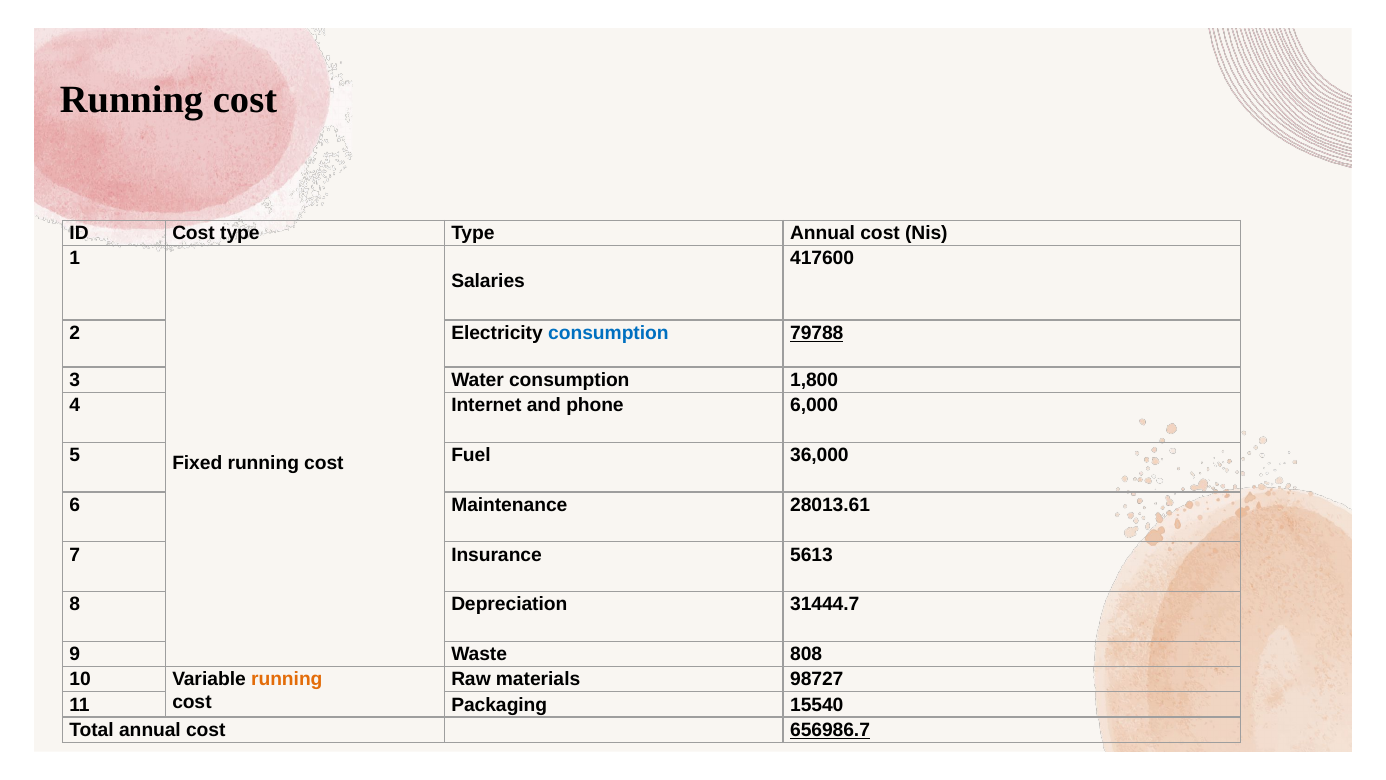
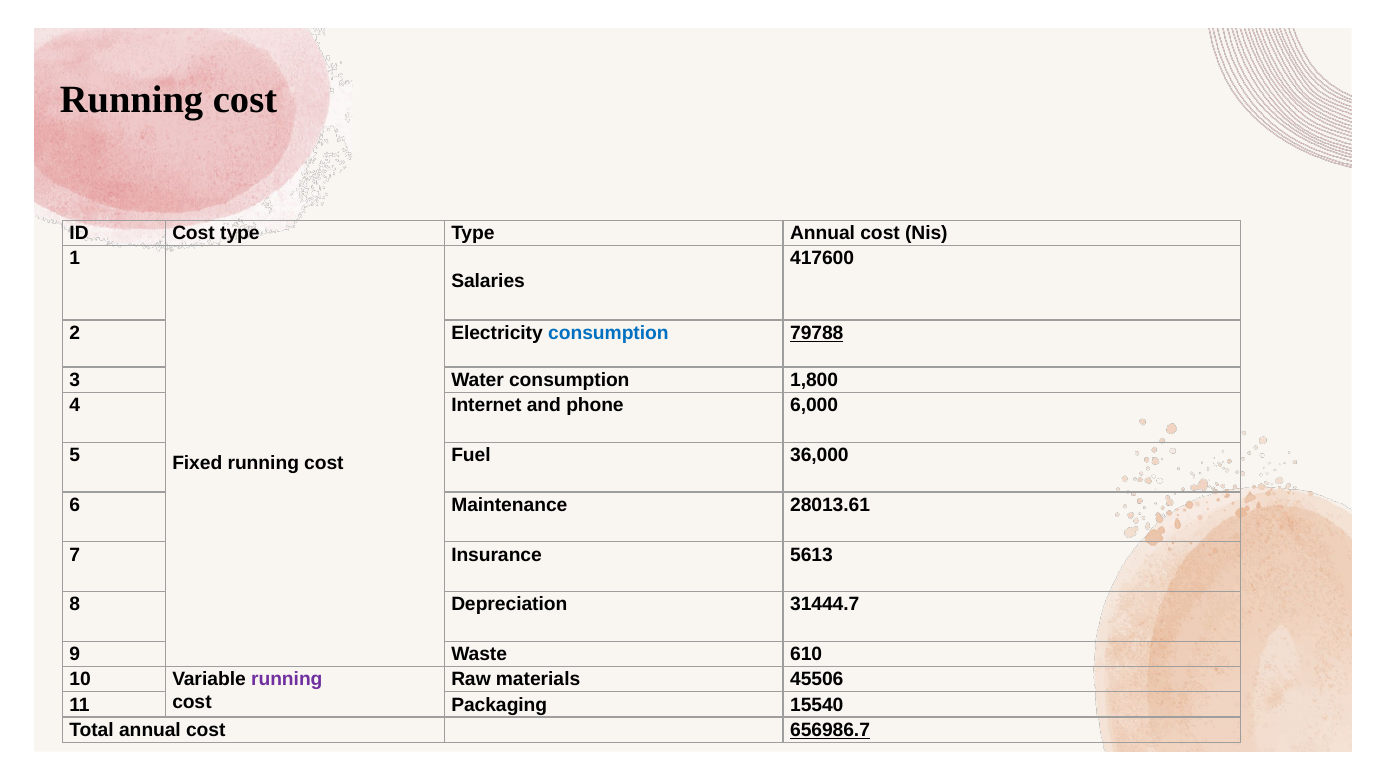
808: 808 -> 610 (806, 654)
running colour: orange -> purple (287, 679)
98727: 98727 -> 45506 (817, 679)
